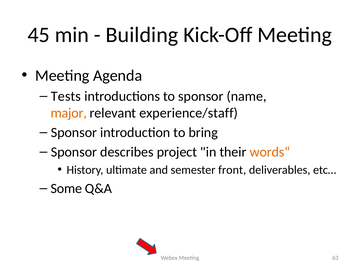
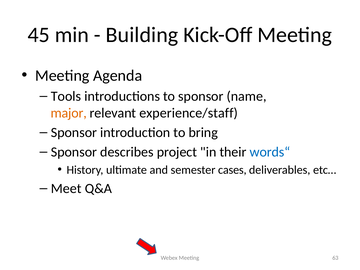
Tests: Tests -> Tools (66, 96)
words“ colour: orange -> blue (270, 152)
front: front -> cases (232, 170)
Some: Some -> Meet (66, 188)
